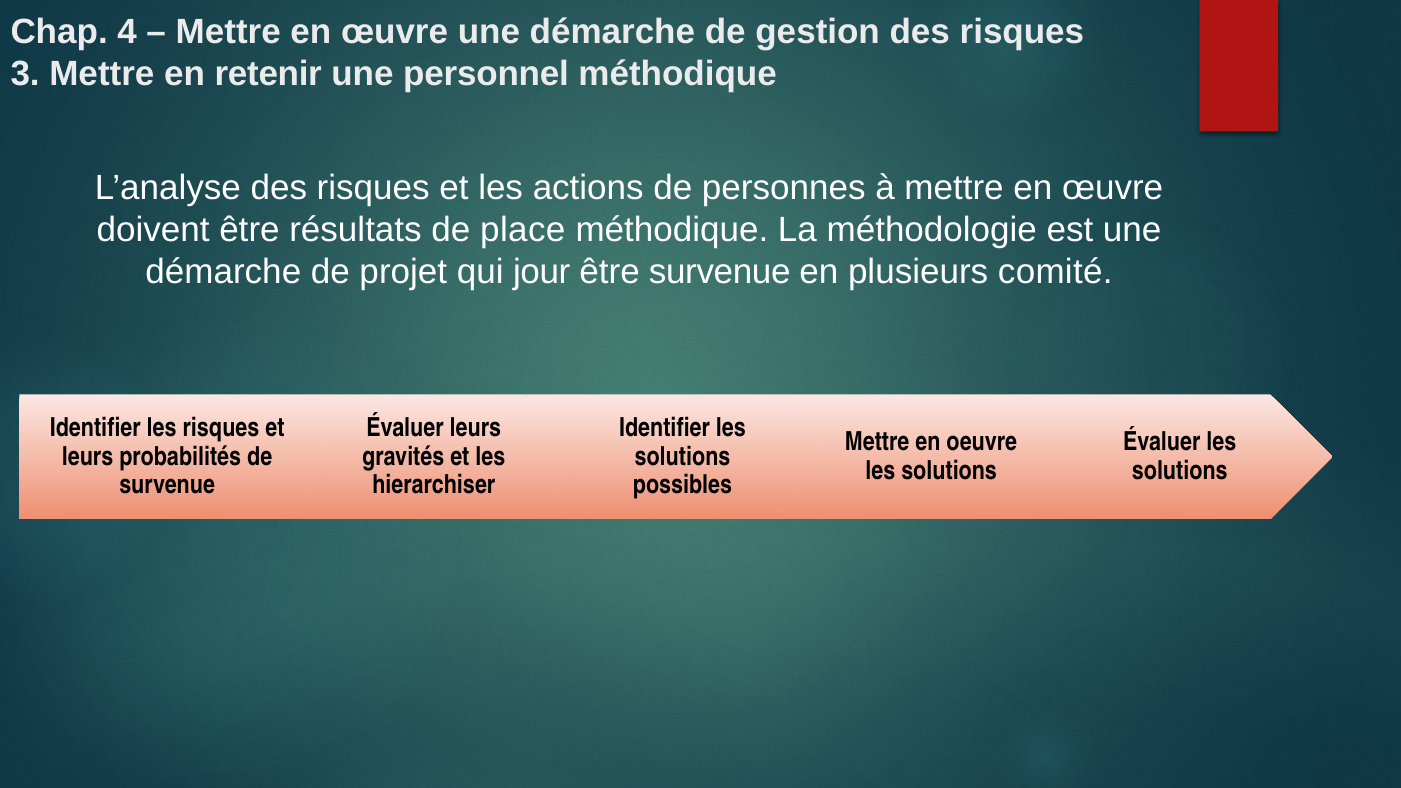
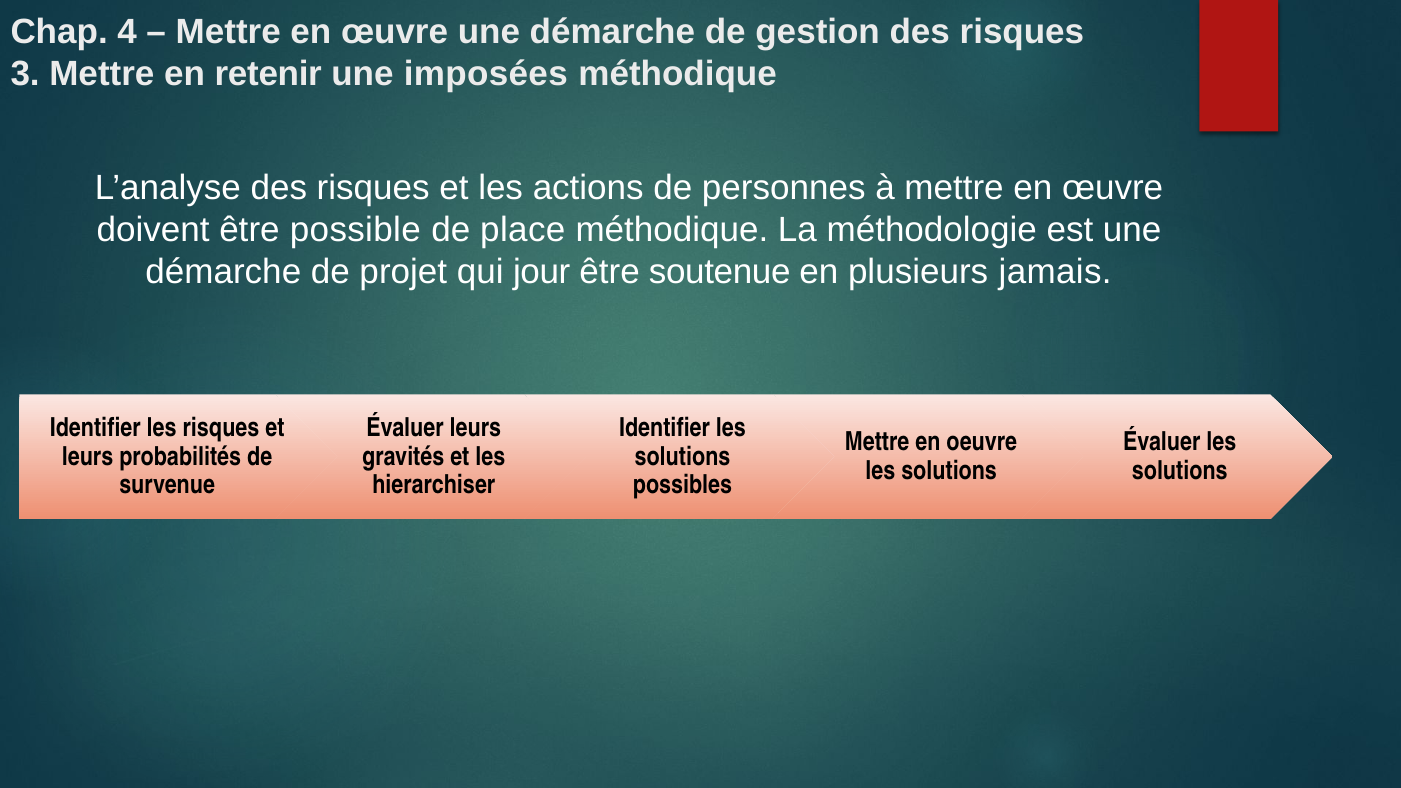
personnel: personnel -> imposées (486, 74)
résultats: résultats -> possible (355, 230)
être survenue: survenue -> soutenue (720, 272)
comité: comité -> jamais (1055, 272)
